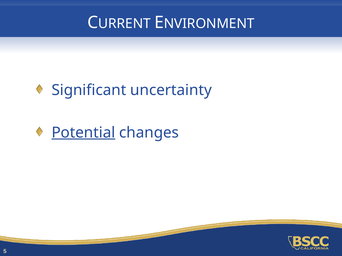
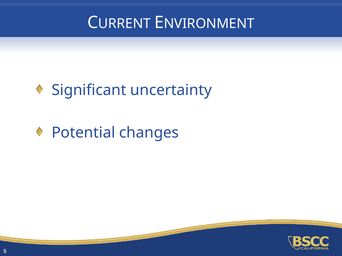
Potential underline: present -> none (83, 133)
